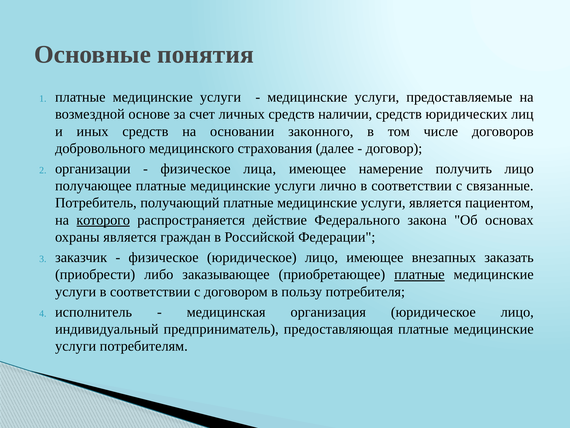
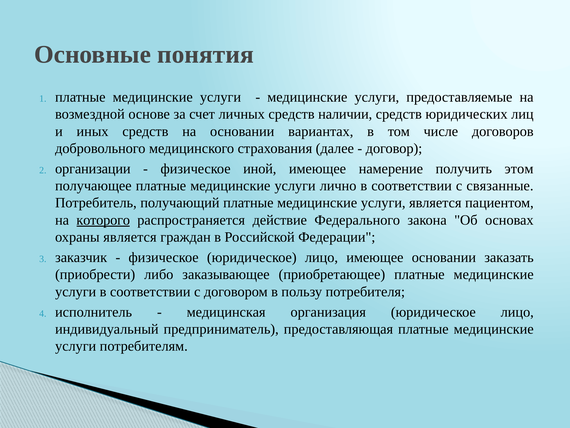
законного: законного -> вариантах (321, 131)
лица: лица -> иной (260, 169)
получить лицо: лицо -> этом (519, 169)
имеющее внезапных: внезапных -> основании (444, 257)
платные underline: present -> none (419, 274)
